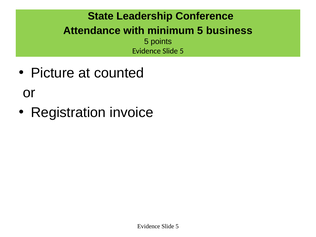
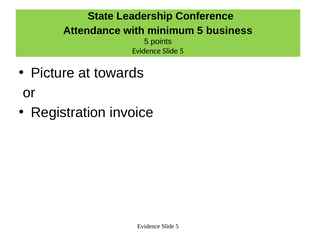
counted: counted -> towards (119, 73)
